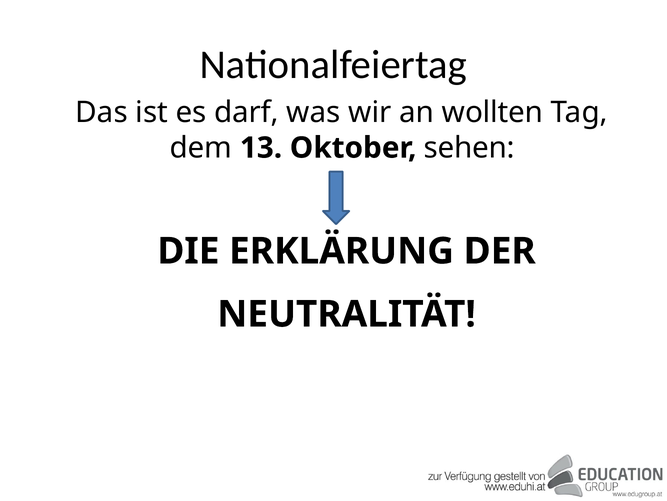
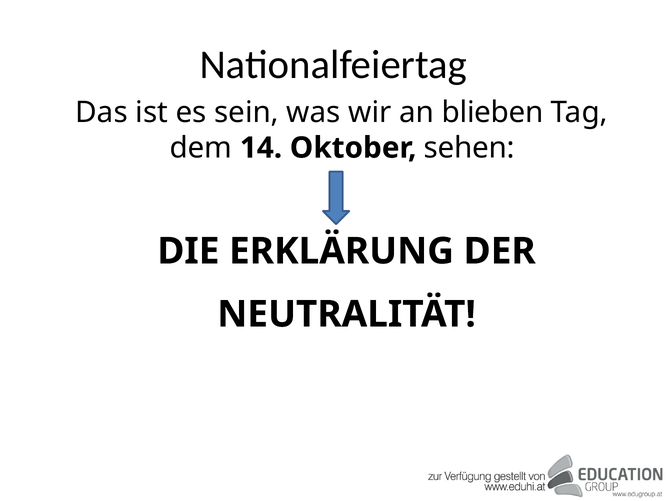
darf: darf -> sein (247, 112)
wollten: wollten -> blieben (493, 112)
13: 13 -> 14 (261, 148)
